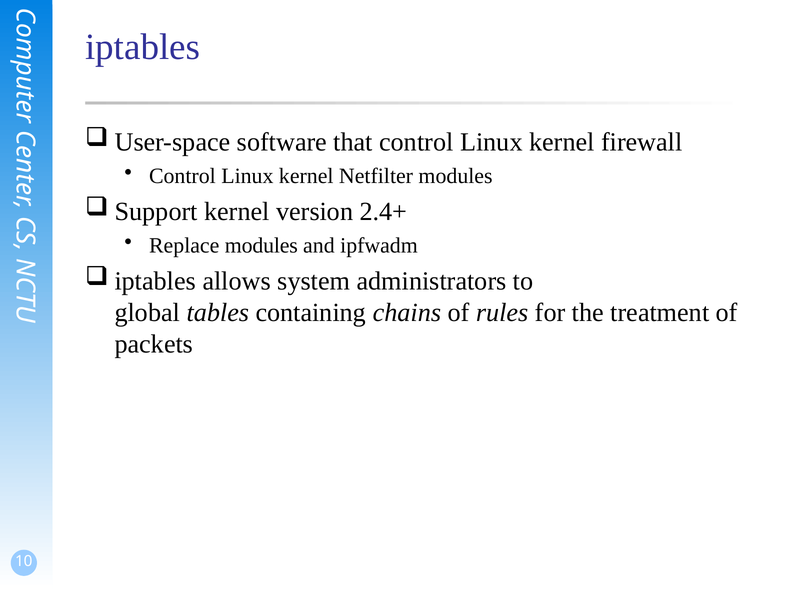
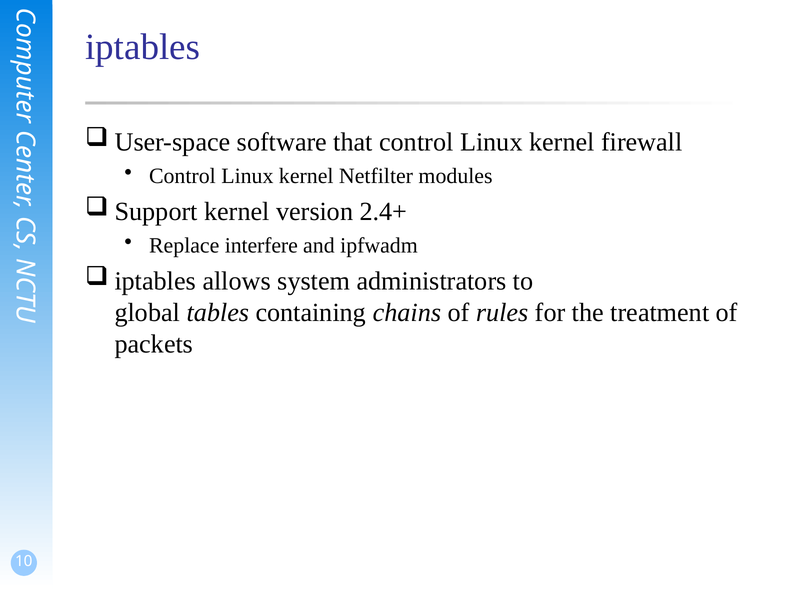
Replace modules: modules -> interfere (261, 246)
